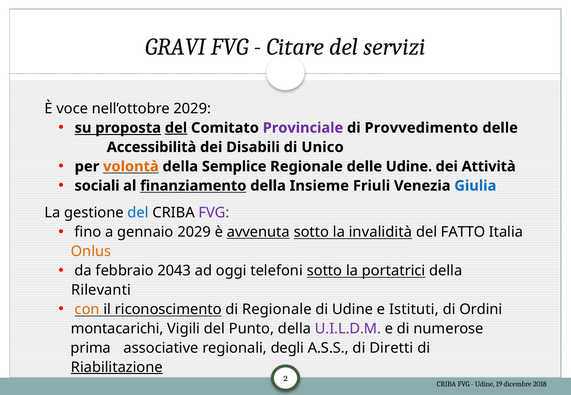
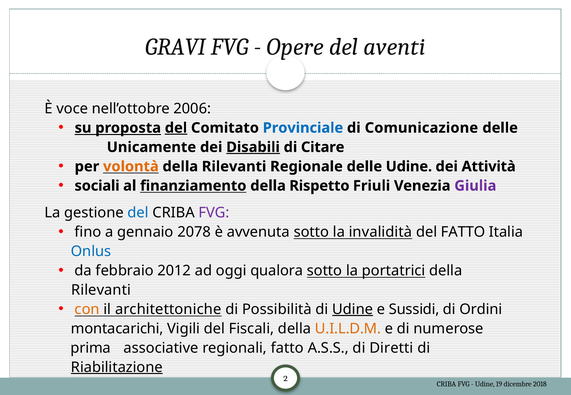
Citare: Citare -> Opere (295, 47)
servizi: servizi -> aventi (394, 47)
nell’ottobre 2029: 2029 -> 2006 (192, 109)
Provinciale colour: purple -> blue (303, 128)
Provvedimento: Provvedimento -> Comunicazione (421, 128)
Accessibilità: Accessibilità -> Unicamente (151, 147)
Disabili underline: none -> present (253, 147)
Unico: Unico -> Citare (323, 147)
Semplice: Semplice -> Rilevanti (234, 167)
Insieme: Insieme -> Rispetto (319, 186)
Giulia colour: blue -> purple (475, 186)
gennaio 2029: 2029 -> 2078 (194, 232)
avvenuta underline: present -> none (258, 232)
Onlus colour: orange -> blue (91, 252)
2043: 2043 -> 2012 (174, 271)
telefoni: telefoni -> qualora (277, 271)
riconoscimento: riconoscimento -> architettoniche (168, 310)
di Regionale: Regionale -> Possibilità (277, 310)
Udine underline: none -> present (353, 310)
Istituti: Istituti -> Sussidi (414, 310)
Punto: Punto -> Fiscali (251, 329)
U.I.L.D.M colour: purple -> orange (348, 329)
regionali degli: degli -> fatto (287, 348)
